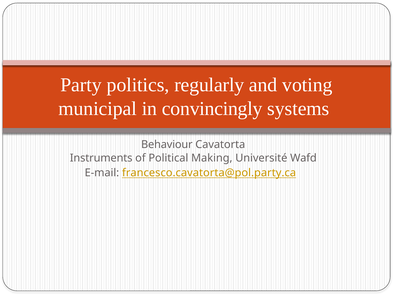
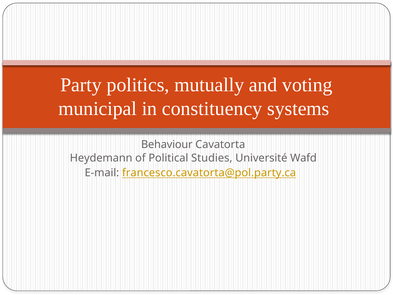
regularly: regularly -> mutually (209, 85)
convincingly: convincingly -> constituency (212, 109)
Instruments: Instruments -> Heydemann (101, 158)
Making: Making -> Studies (212, 158)
